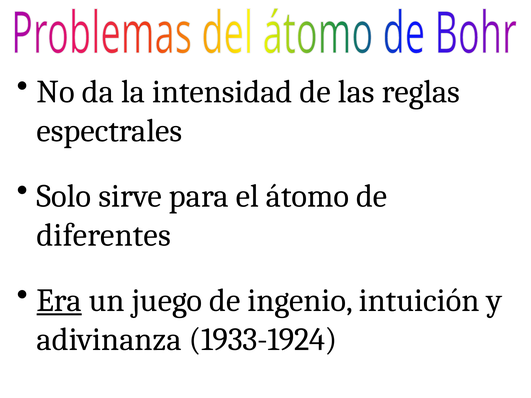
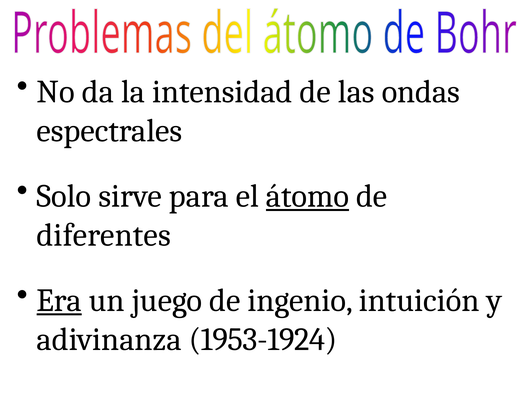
reglas: reglas -> ondas (421, 92)
átomo underline: none -> present (308, 196)
1933-1924: 1933-1924 -> 1953-1924 (263, 340)
